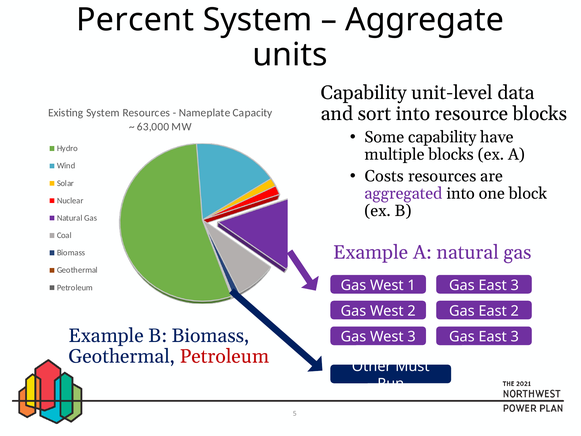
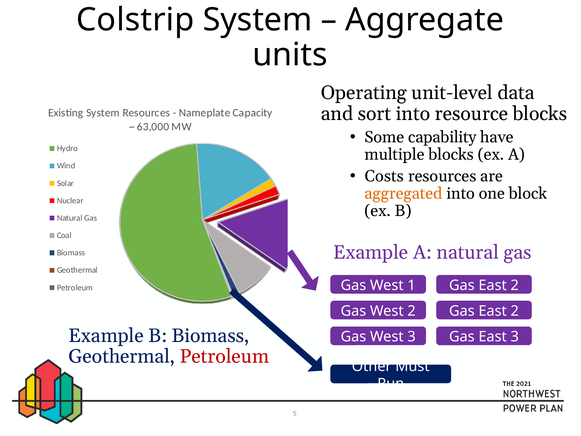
Percent: Percent -> Colstrip (135, 20)
Capability: Capability -> Operating (364, 93)
aggregated colour: purple -> orange (404, 193)
3: 3 -> 2 (515, 285)
